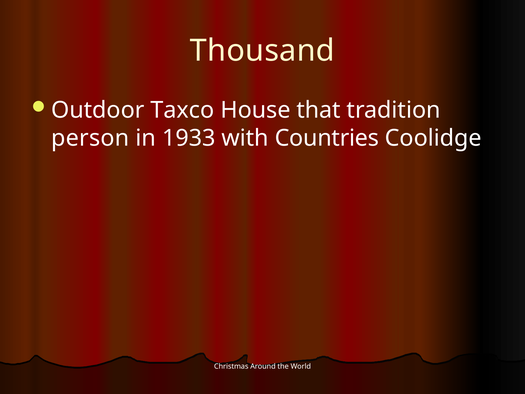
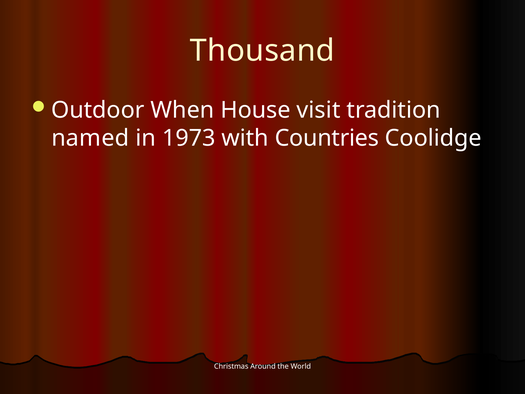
Taxco: Taxco -> When (182, 110)
that: that -> visit (319, 110)
person: person -> named (90, 138)
1933: 1933 -> 1973 (189, 138)
